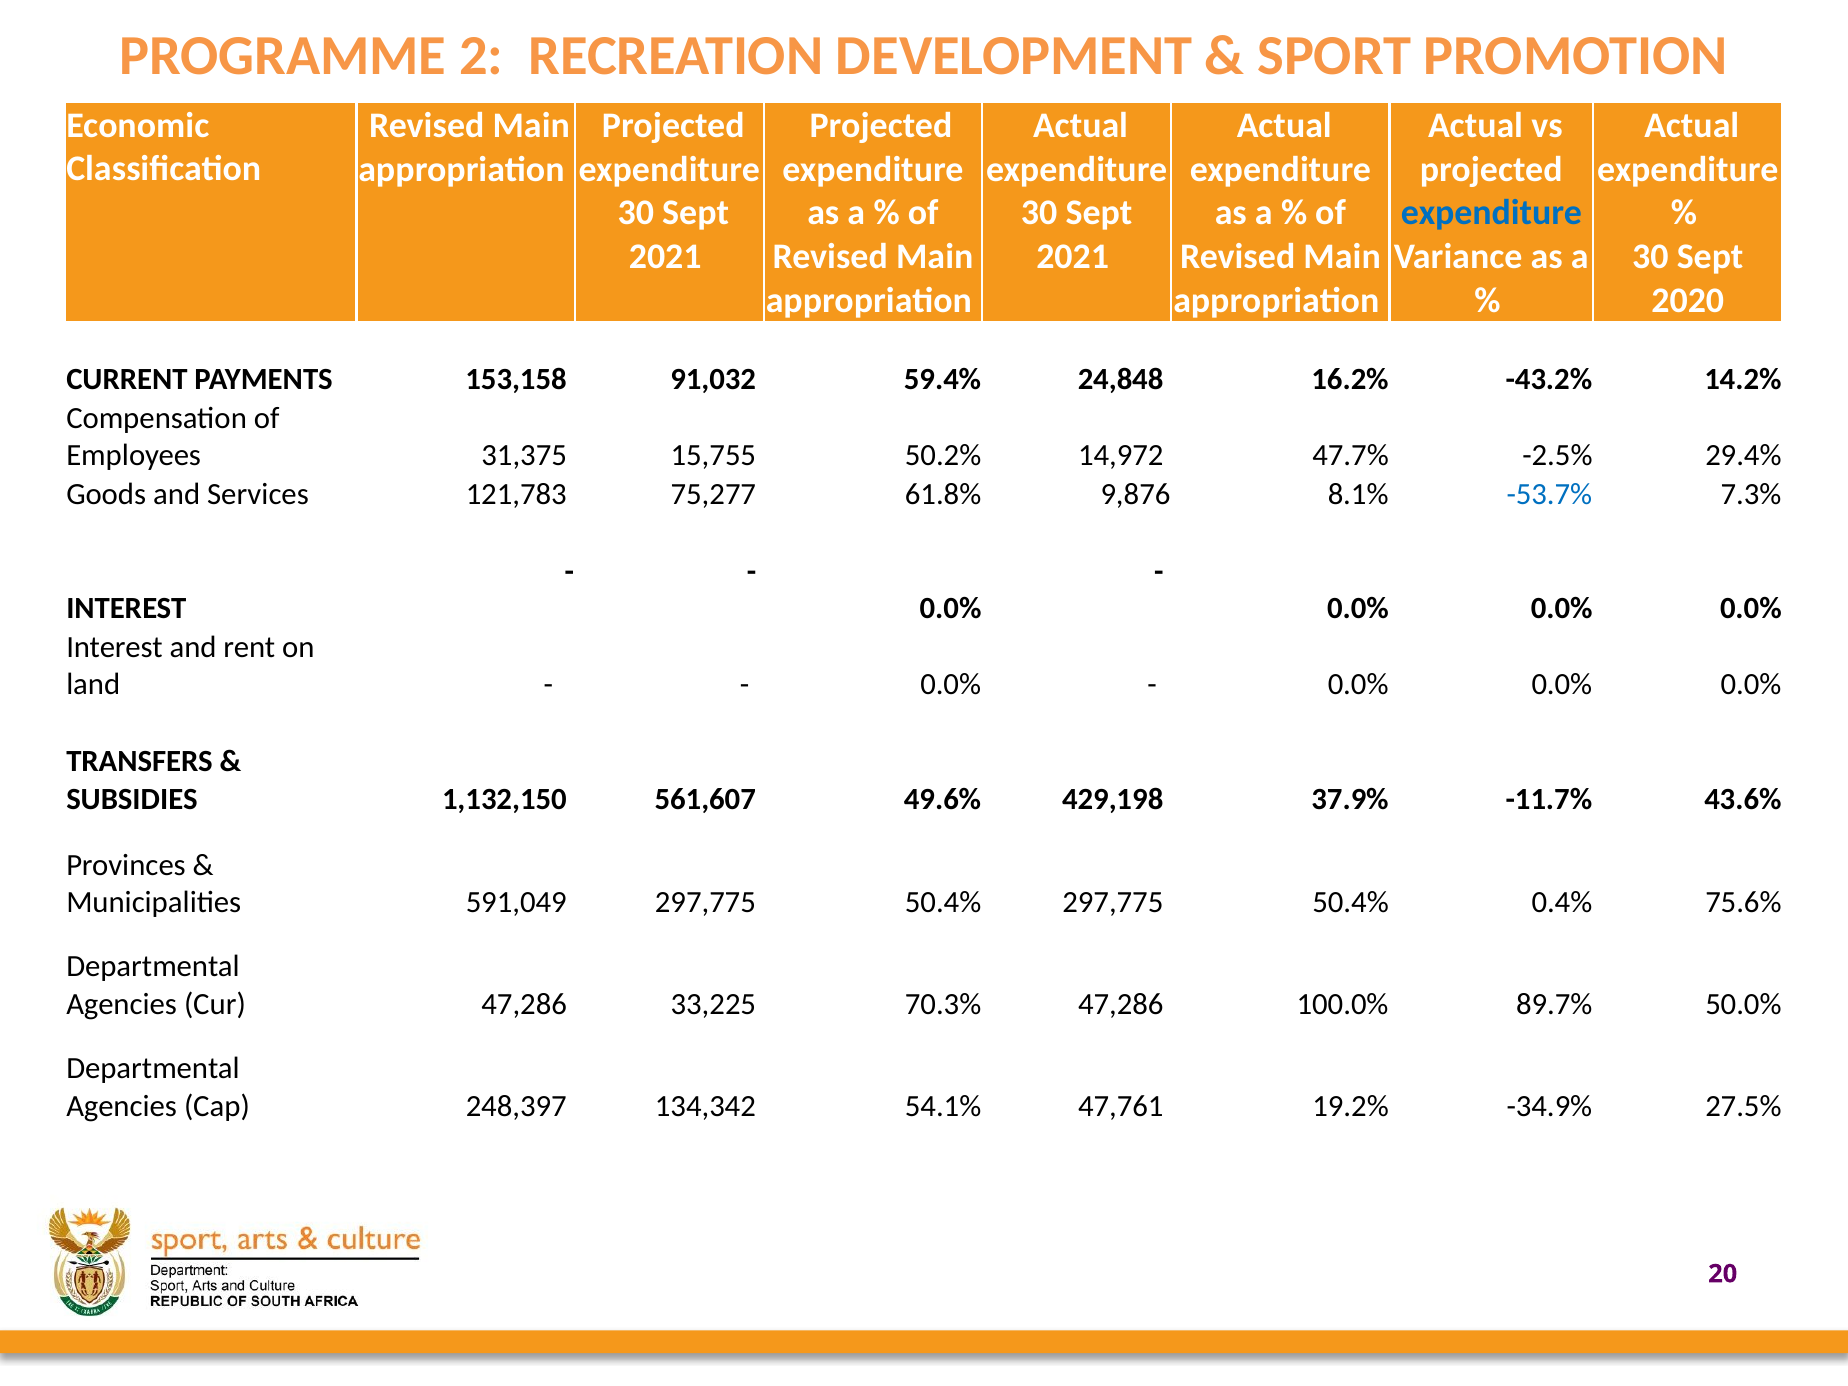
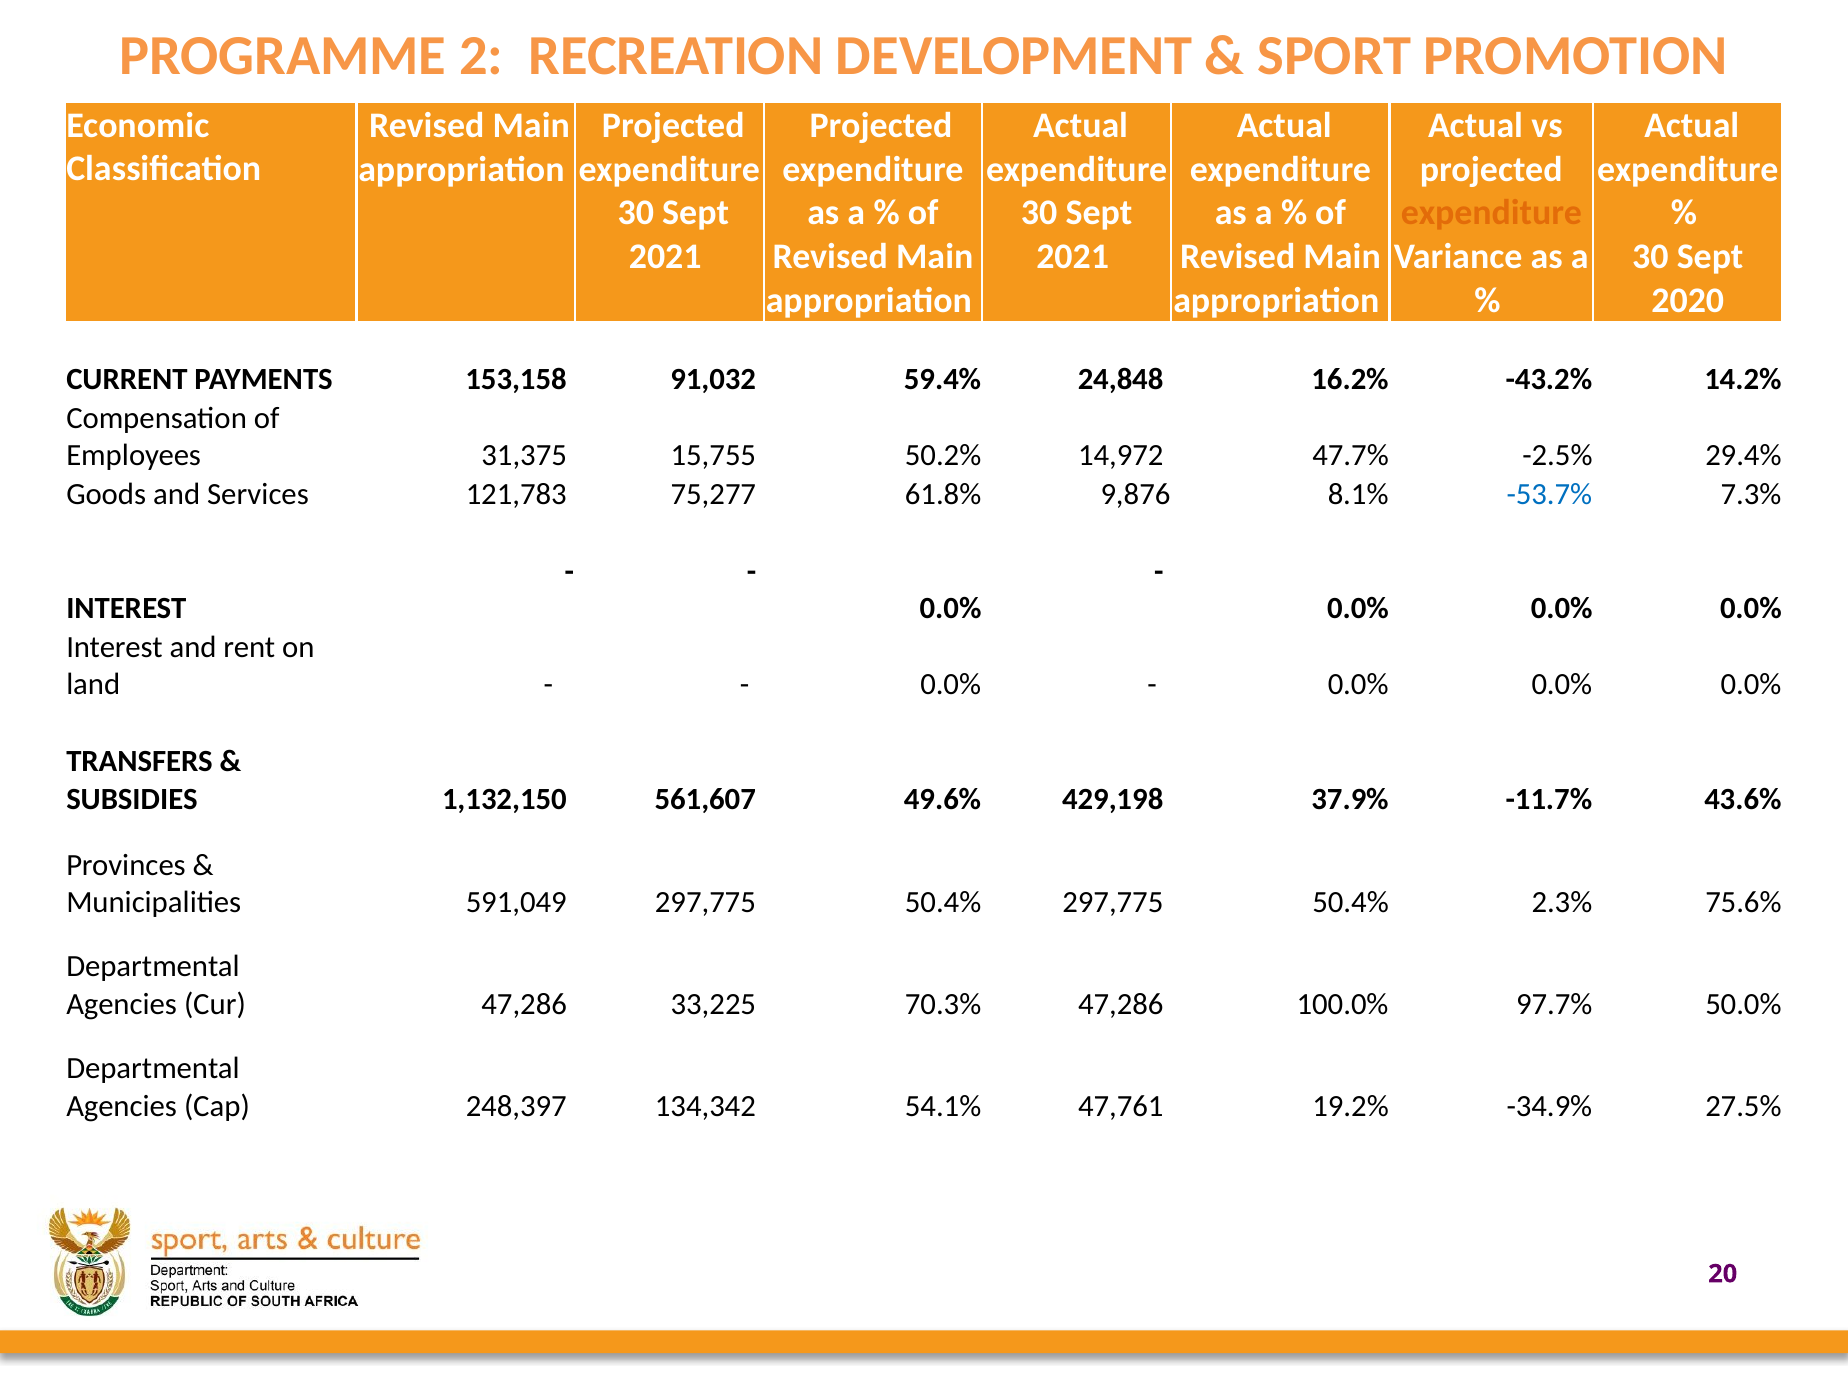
expenditure colour: blue -> orange (1491, 213)
0.4%: 0.4% -> 2.3% (1562, 902)
89.7%: 89.7% -> 97.7% (1554, 1004)
